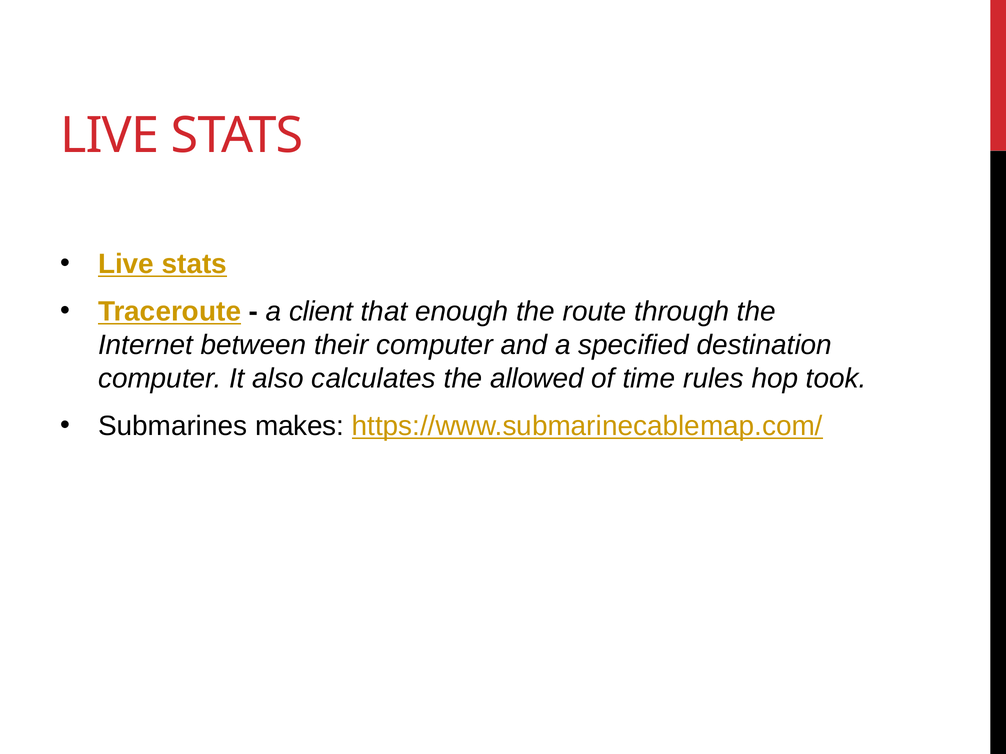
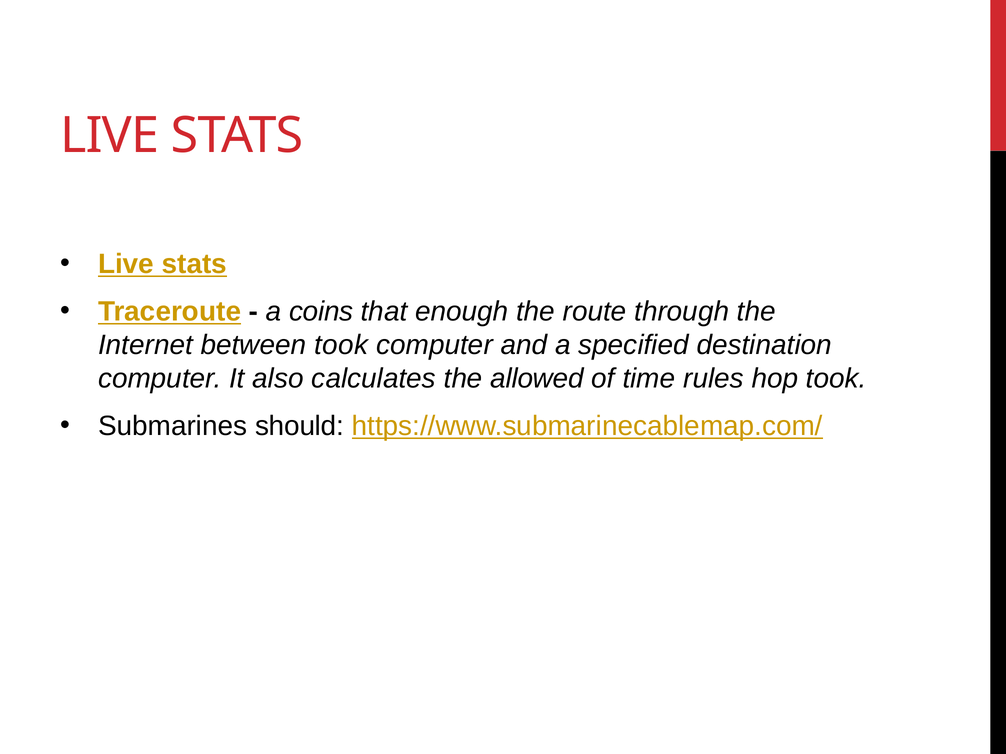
client: client -> coins (321, 312)
between their: their -> took (341, 345)
makes: makes -> should (299, 426)
